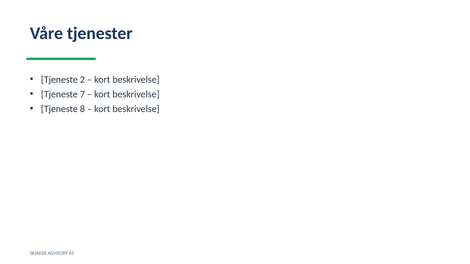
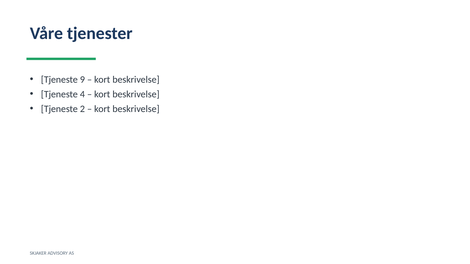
2: 2 -> 9 (82, 80)
7: 7 -> 4 (82, 94)
8: 8 -> 2 (82, 109)
